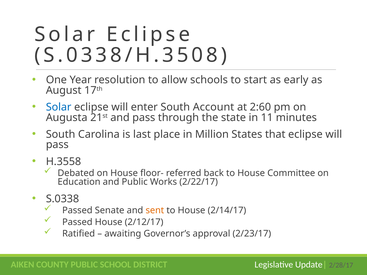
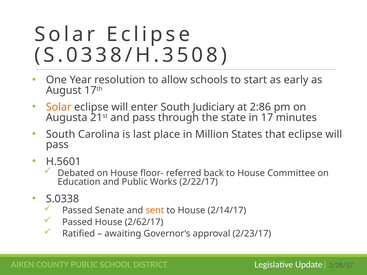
Solar colour: blue -> orange (59, 107)
Account: Account -> Judiciary (214, 107)
2:60: 2:60 -> 2:86 (260, 107)
11: 11 -> 17 (267, 118)
H.3558: H.3558 -> H.5601 (63, 162)
2/12/17: 2/12/17 -> 2/62/17 (144, 222)
